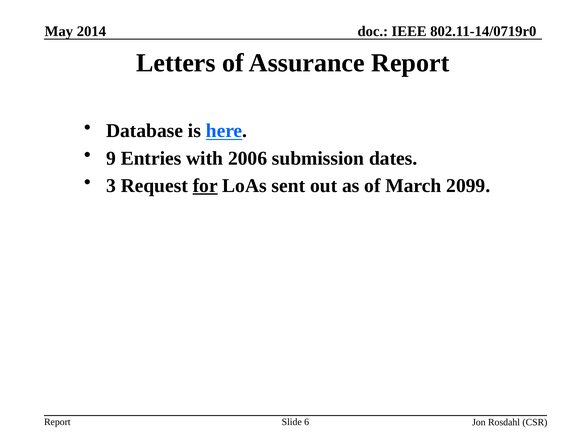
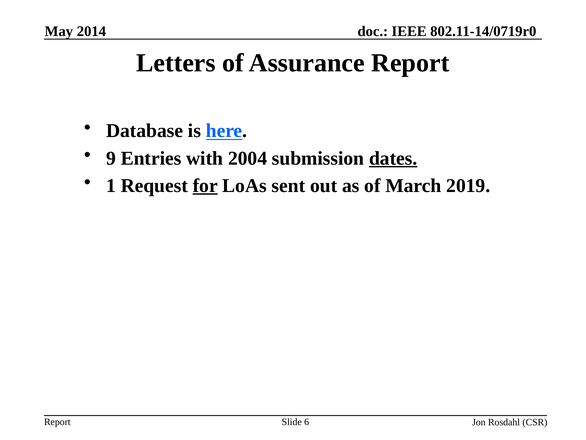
2006: 2006 -> 2004 (248, 158)
dates underline: none -> present (393, 158)
3: 3 -> 1 (111, 185)
2099: 2099 -> 2019 (468, 185)
